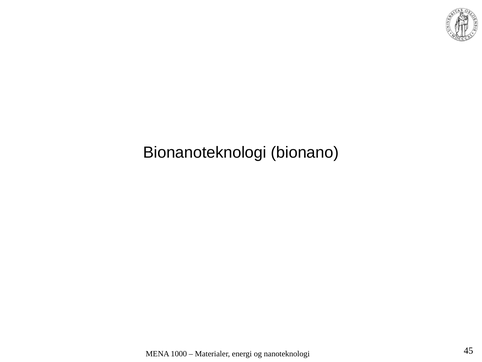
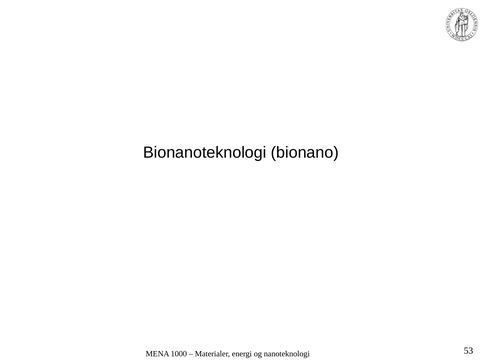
45: 45 -> 53 (468, 350)
